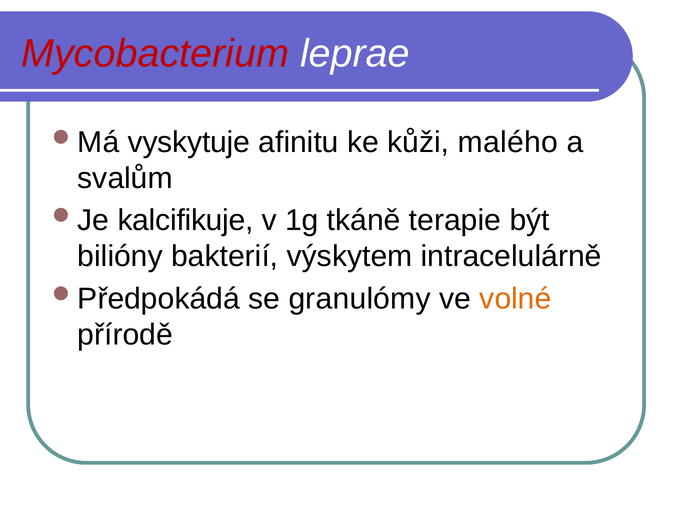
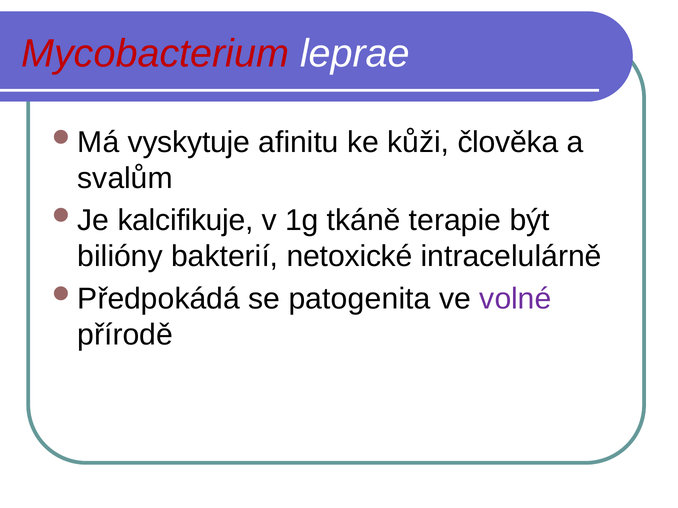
malého: malého -> člověka (508, 142)
výskytem: výskytem -> netoxické (350, 257)
granulómy: granulómy -> patogenita (360, 299)
volné colour: orange -> purple (515, 299)
